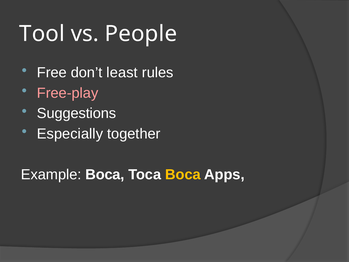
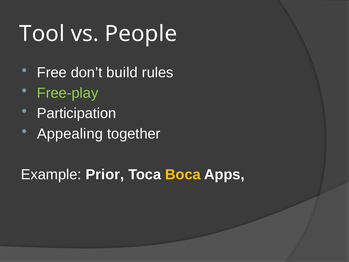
least: least -> build (122, 73)
Free-play colour: pink -> light green (68, 93)
Suggestions: Suggestions -> Participation (77, 113)
Especially: Especially -> Appealing (70, 134)
Example Boca: Boca -> Prior (105, 174)
